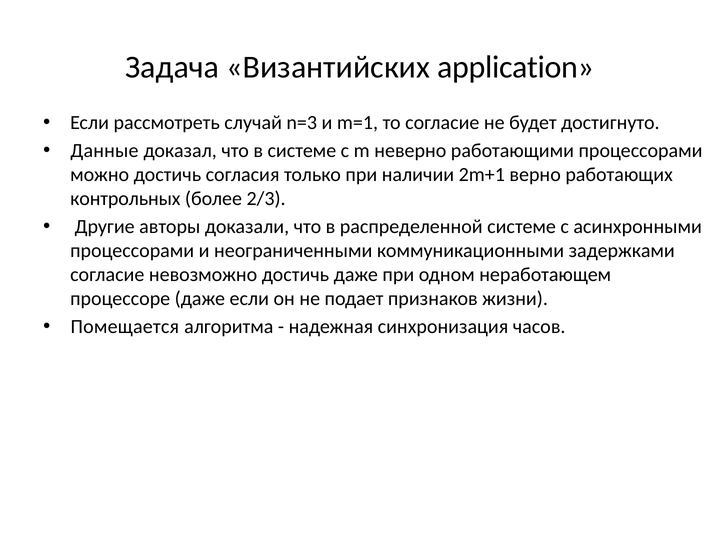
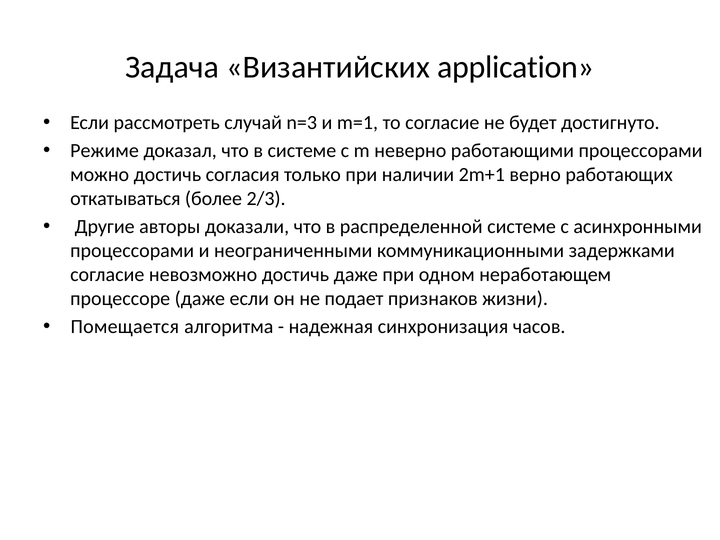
Данные: Данные -> Режиме (105, 151)
контрольных: контрольных -> откатываться (125, 199)
